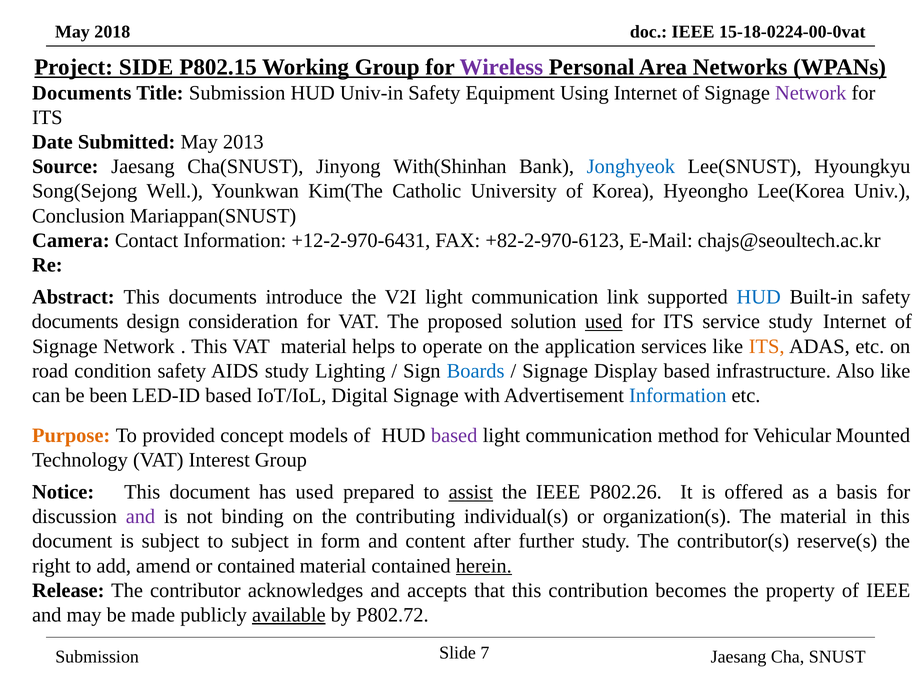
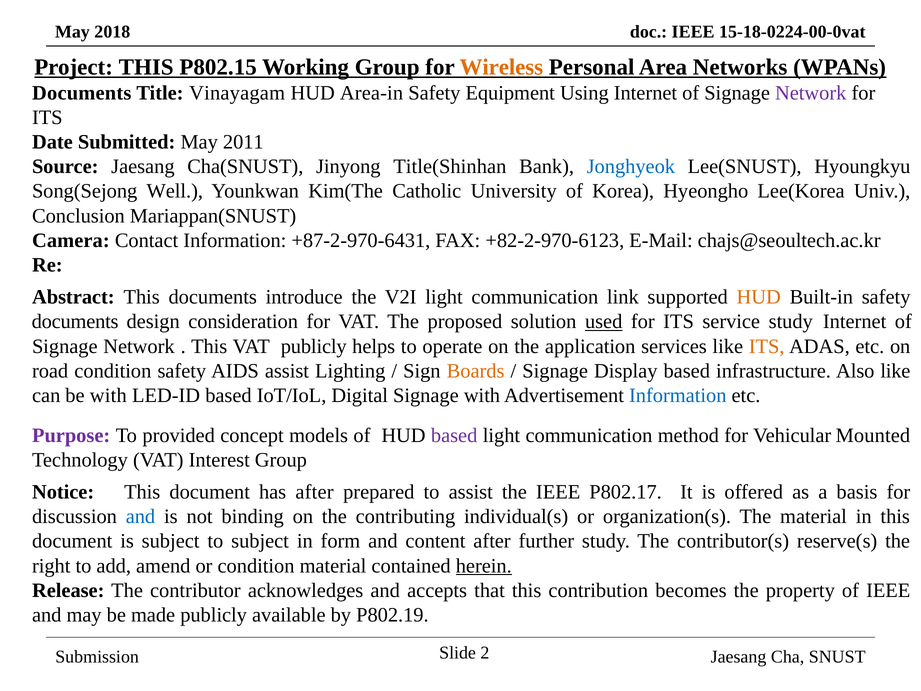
Project SIDE: SIDE -> THIS (146, 67)
Wireless colour: purple -> orange (501, 67)
Title Submission: Submission -> Vinayagam (237, 93)
Univ-in: Univ-in -> Area-in (372, 93)
2013: 2013 -> 2011 (243, 142)
With(Shinhan: With(Shinhan -> Title(Shinhan (450, 167)
+12-2-970-6431: +12-2-970-6431 -> +87-2-970-6431 (361, 240)
HUD colour: blue -> orange (759, 297)
VAT material: material -> publicly (314, 346)
AIDS study: study -> assist (287, 371)
Boards colour: blue -> orange (476, 371)
be been: been -> with (108, 395)
Purpose colour: orange -> purple (71, 435)
has used: used -> after (315, 492)
assist underline: present -> none (471, 492)
P802.26: P802.26 -> P802.17 (626, 492)
and colour: purple -> blue (141, 516)
or contained: contained -> condition (256, 566)
available underline: present -> none (289, 615)
P802.72: P802.72 -> P802.19 (392, 615)
7: 7 -> 2 (485, 653)
